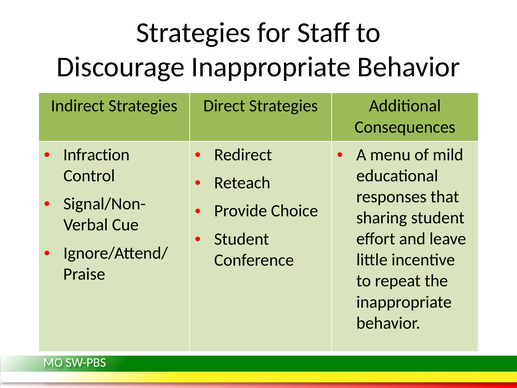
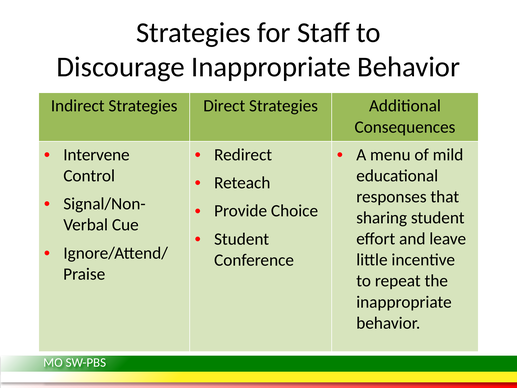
Infraction: Infraction -> Intervene (96, 155)
